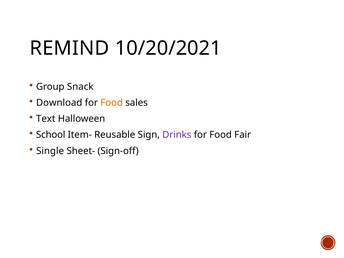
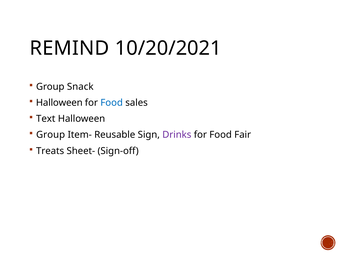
Download: Download -> Halloween (59, 103)
Food colour: orange -> blue (112, 103)
School: School -> Group (51, 135)
Single: Single -> Treats (50, 151)
